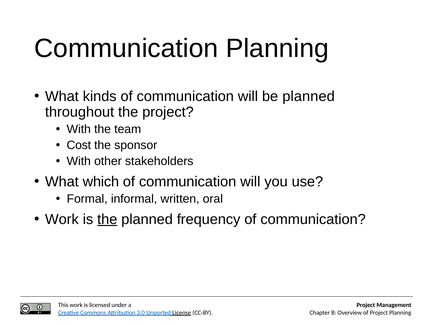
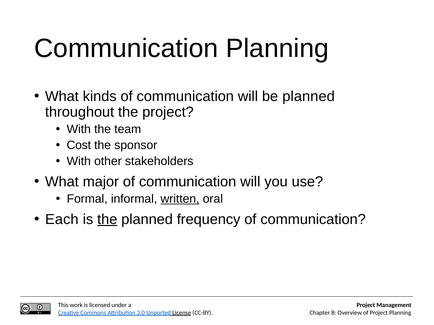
which: which -> major (101, 182)
written underline: none -> present (180, 199)
Work: Work -> Each (62, 220)
